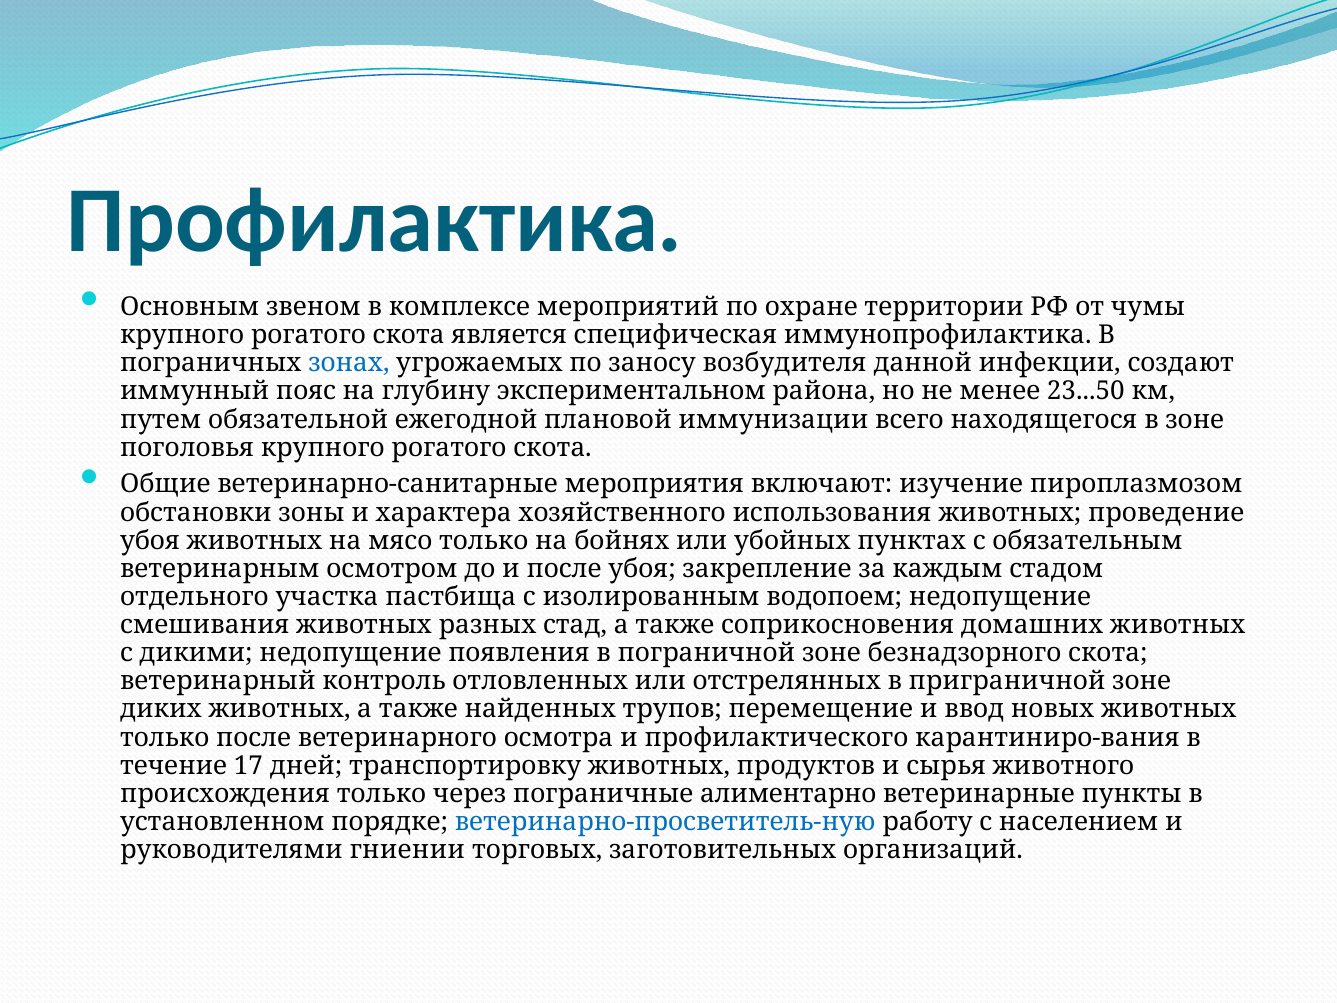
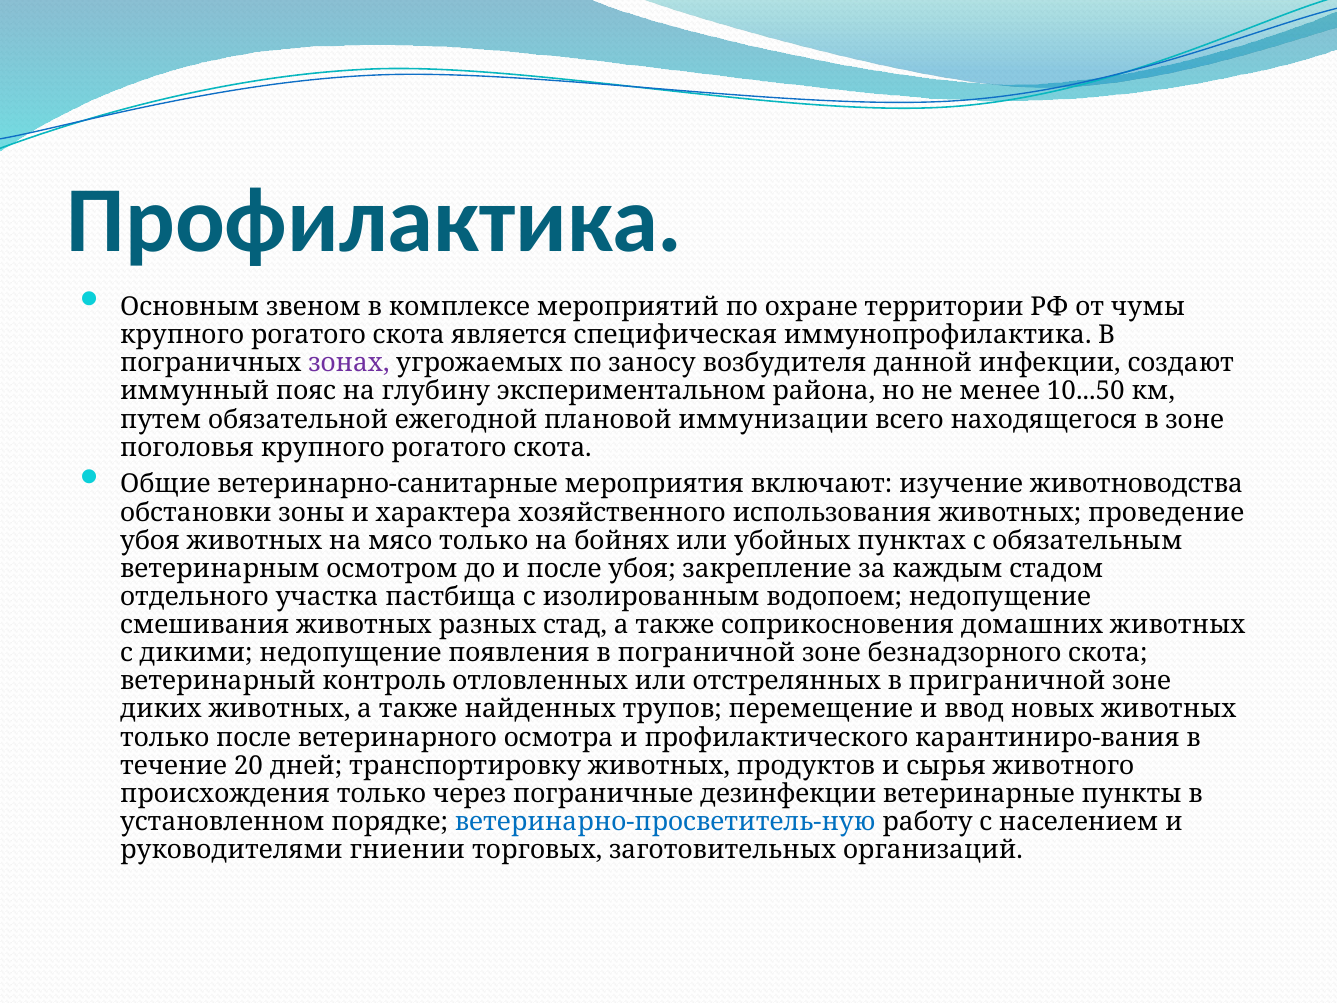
зонах colour: blue -> purple (349, 363)
23...50: 23...50 -> 10...50 (1086, 391)
пироплазмозом: пироплазмозом -> животноводства (1136, 484)
17: 17 -> 20 (248, 765)
алиментарно: алиментарно -> дезинфекции (788, 793)
